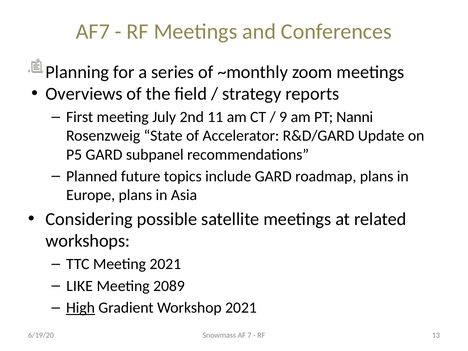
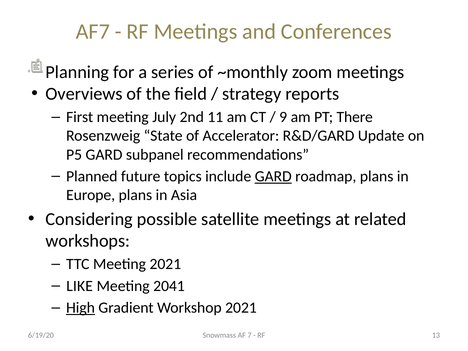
Nanni: Nanni -> There (355, 117)
GARD underline: none -> present (273, 176)
2089: 2089 -> 2041 (169, 286)
